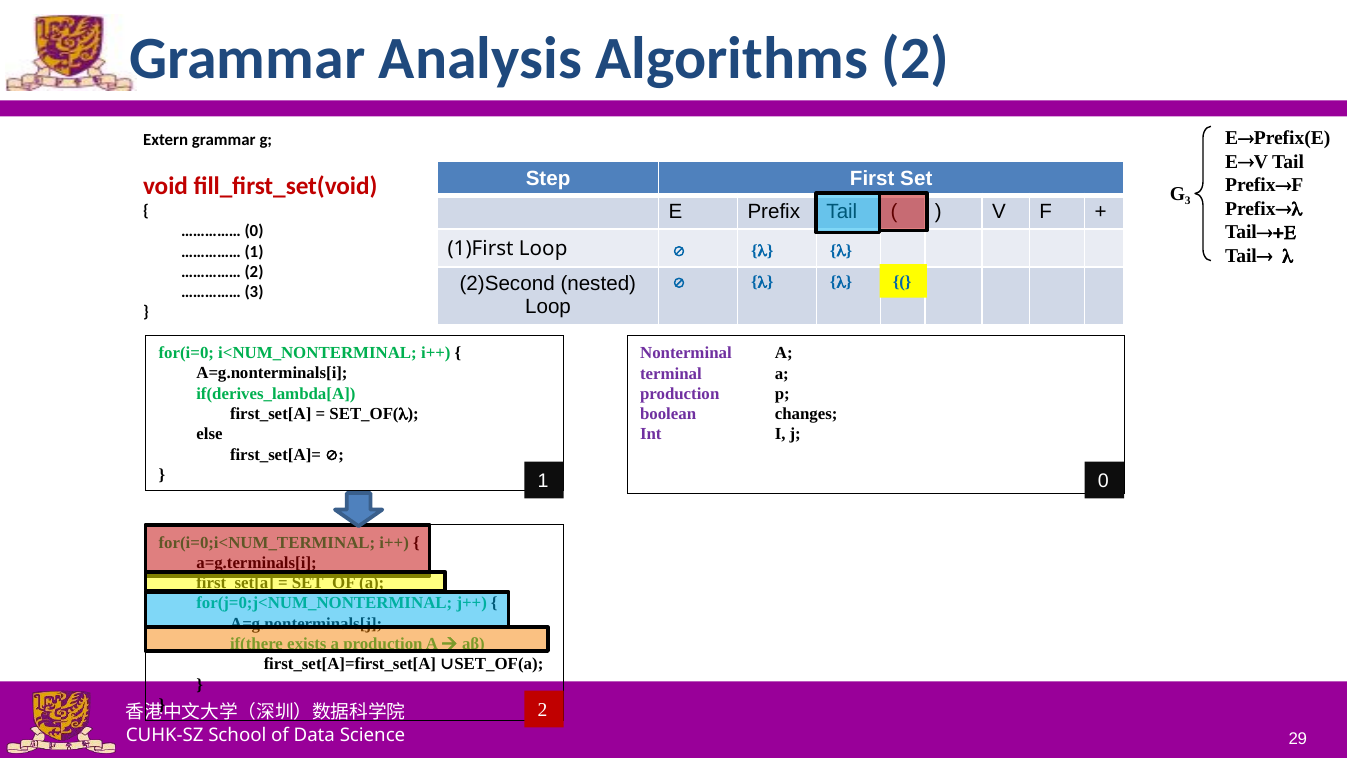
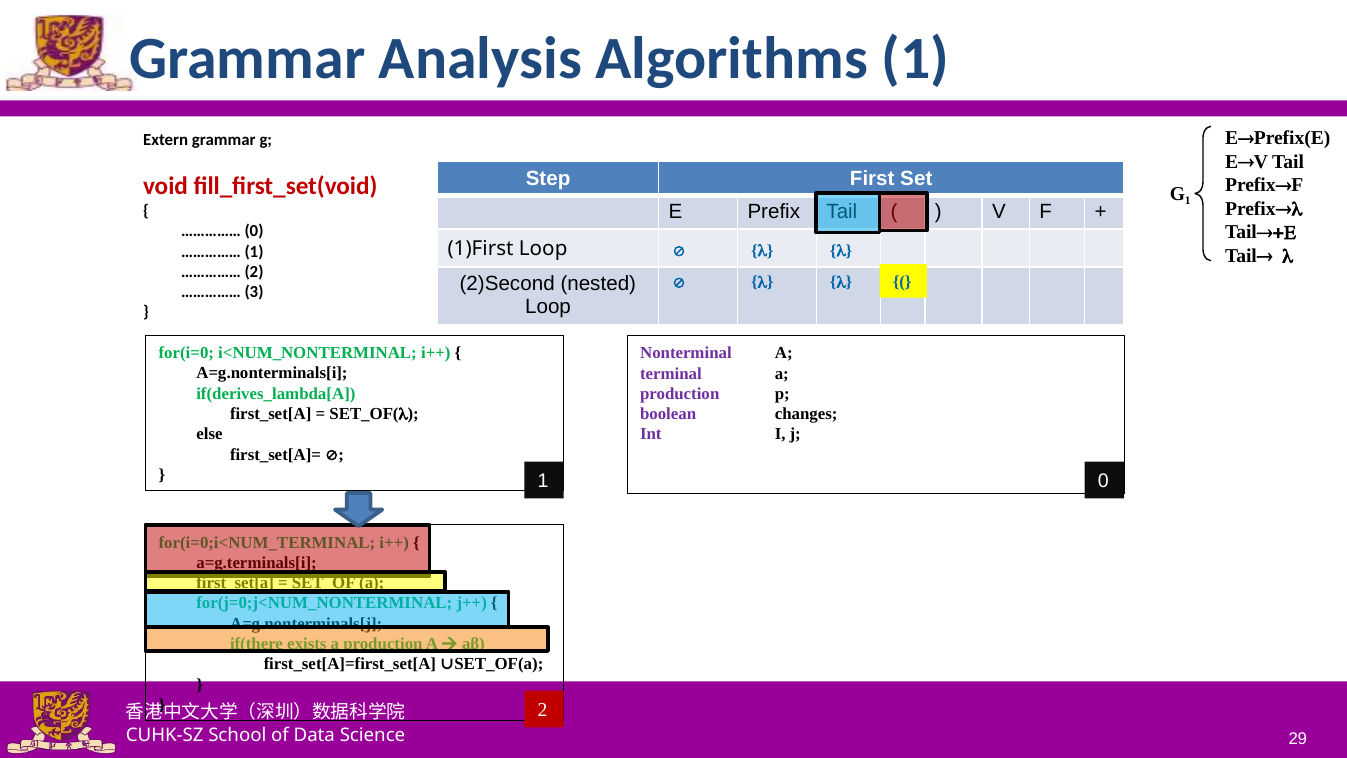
Algorithms 2: 2 -> 1 (915, 58)
G 3: 3 -> 1 (1188, 201)
